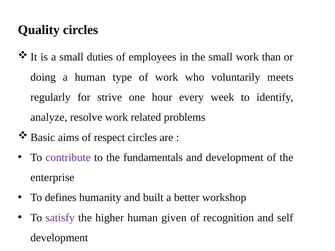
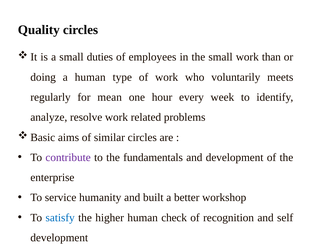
strive: strive -> mean (110, 97)
respect: respect -> similar (109, 137)
defines: defines -> service (61, 198)
satisfy colour: purple -> blue (60, 218)
given: given -> check (174, 218)
